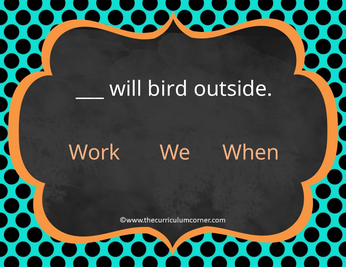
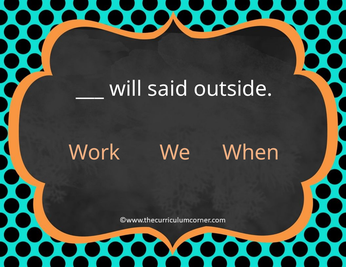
bird: bird -> said (168, 89)
